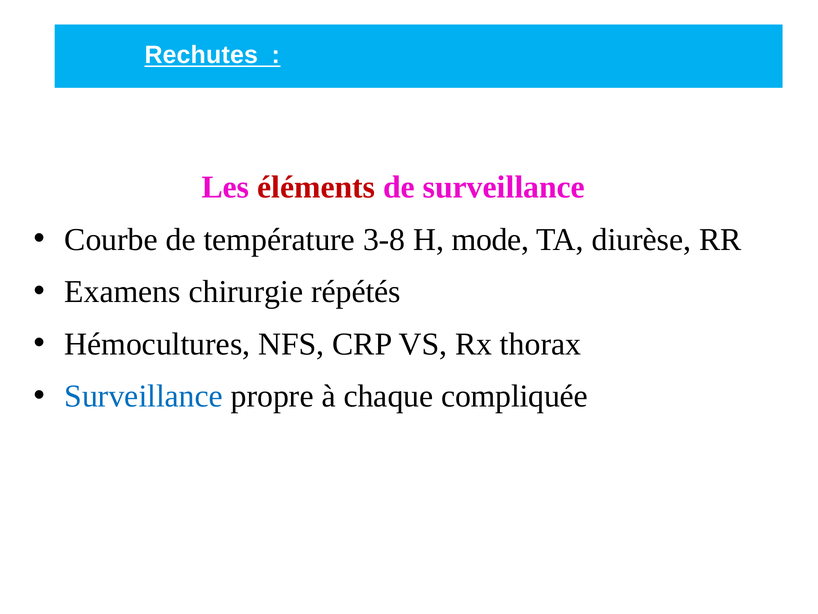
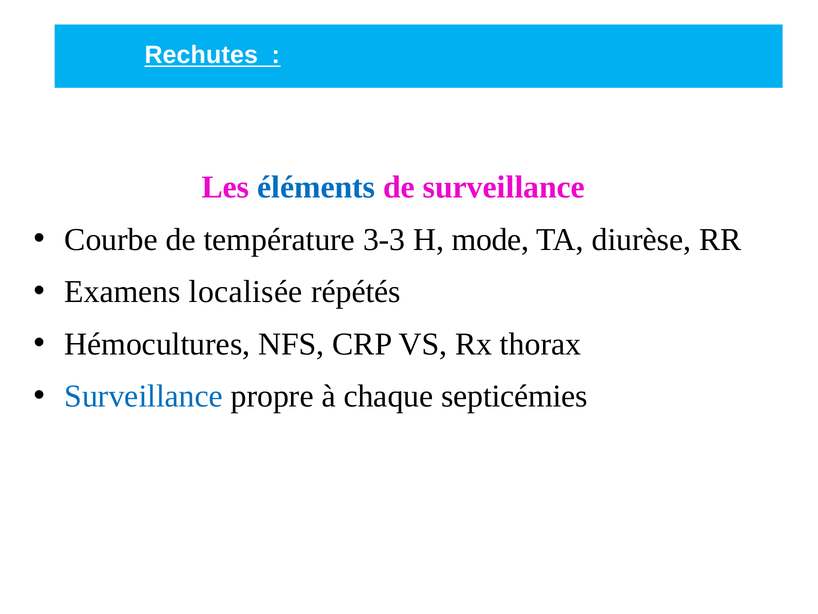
éléments colour: red -> blue (316, 187)
3-8: 3-8 -> 3-3 (384, 239)
chirurgie: chirurgie -> localisée (246, 292)
compliquée: compliquée -> septicémies (514, 396)
